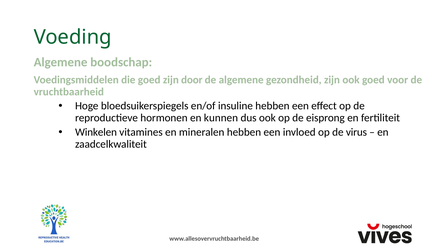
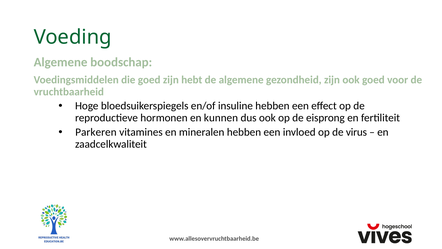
door: door -> hebt (192, 80)
Winkelen: Winkelen -> Parkeren (96, 132)
